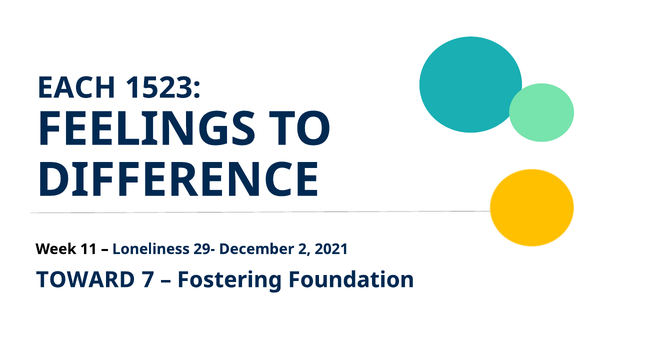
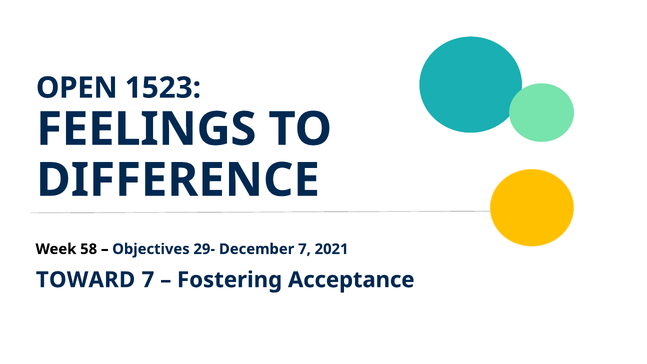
EACH: EACH -> OPEN (77, 88)
11: 11 -> 58 (89, 249)
Loneliness: Loneliness -> Objectives (151, 249)
December 2: 2 -> 7 (305, 249)
Foundation: Foundation -> Acceptance (351, 280)
